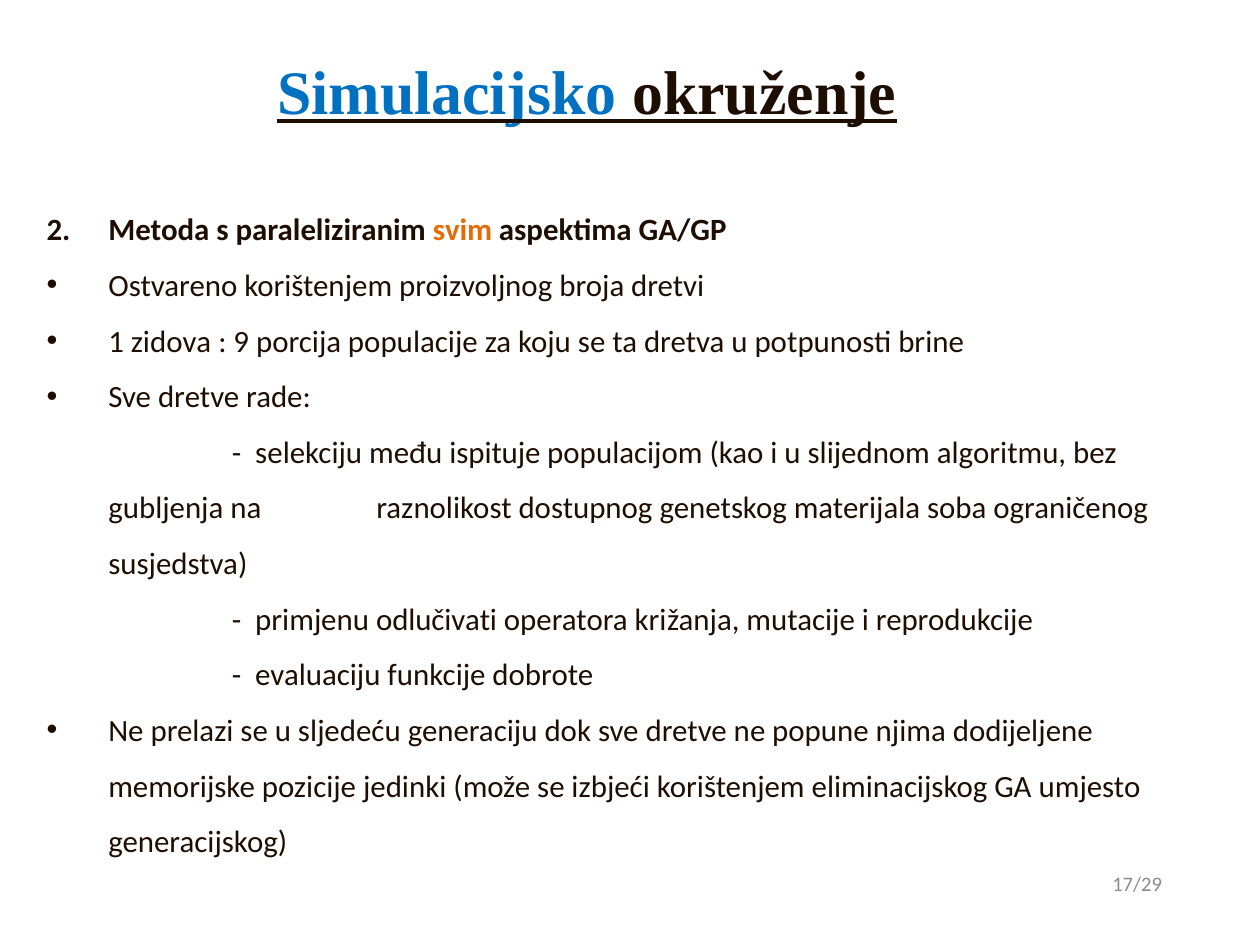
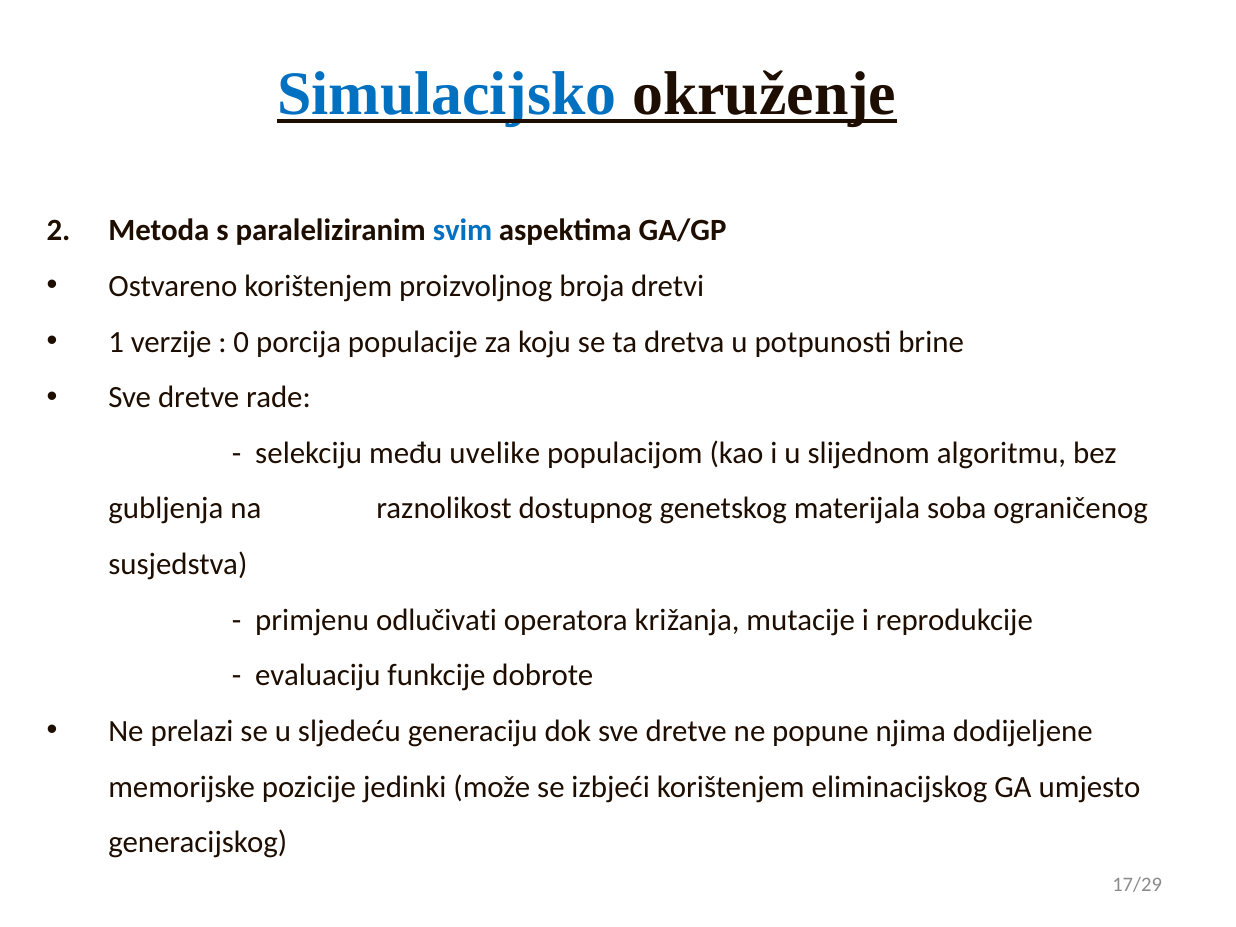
svim colour: orange -> blue (463, 231)
zidova: zidova -> verzije (171, 342)
9: 9 -> 0 (241, 342)
ispituje: ispituje -> uvelike (495, 453)
